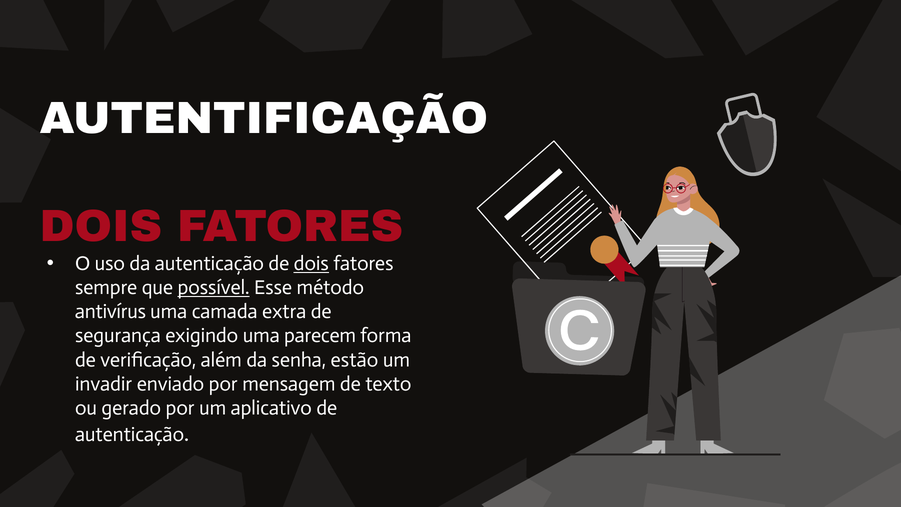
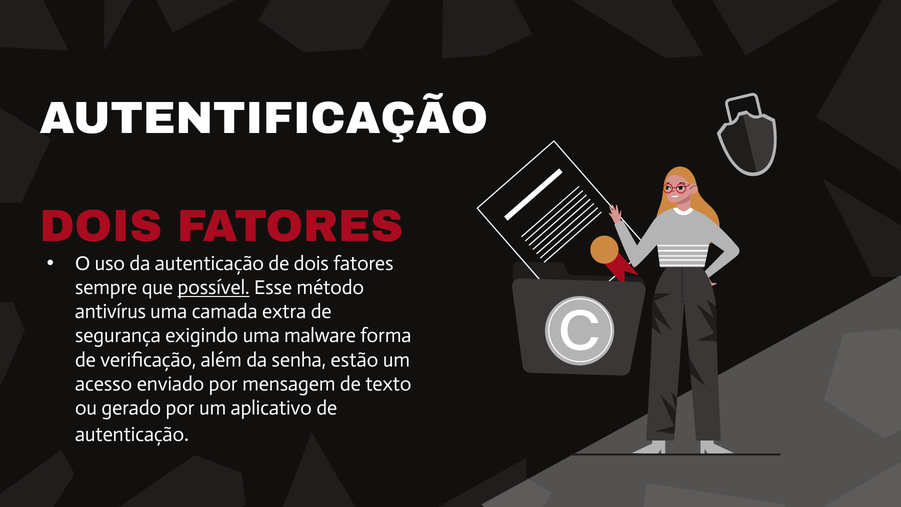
dois underline: present -> none (311, 264)
parecem: parecem -> malware (320, 336)
invadir: invadir -> acesso (104, 384)
